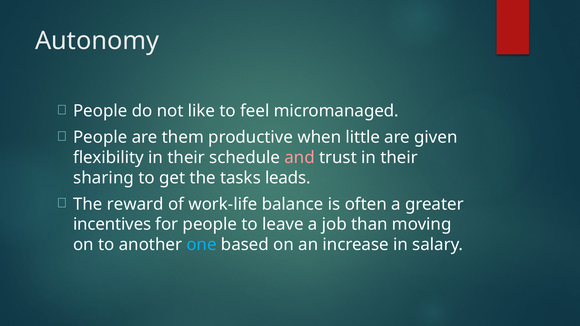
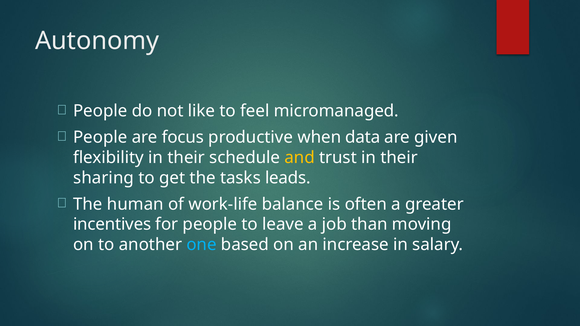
them: them -> focus (183, 137)
little: little -> data (363, 137)
and colour: pink -> yellow (300, 158)
reward: reward -> human (135, 204)
